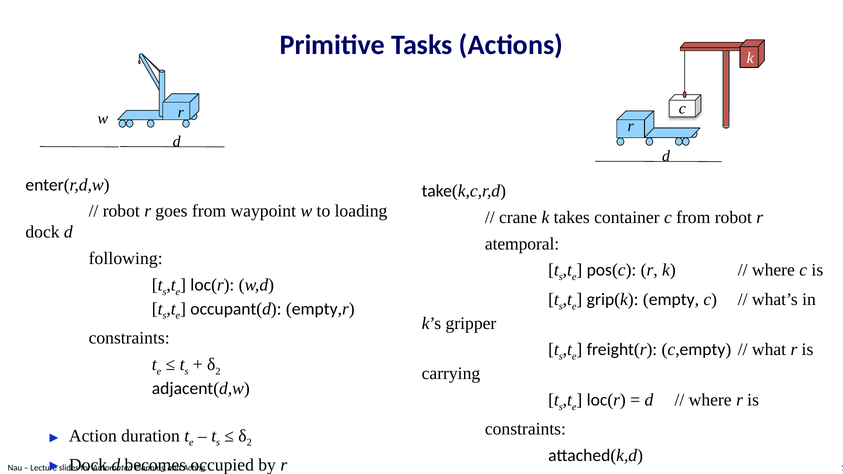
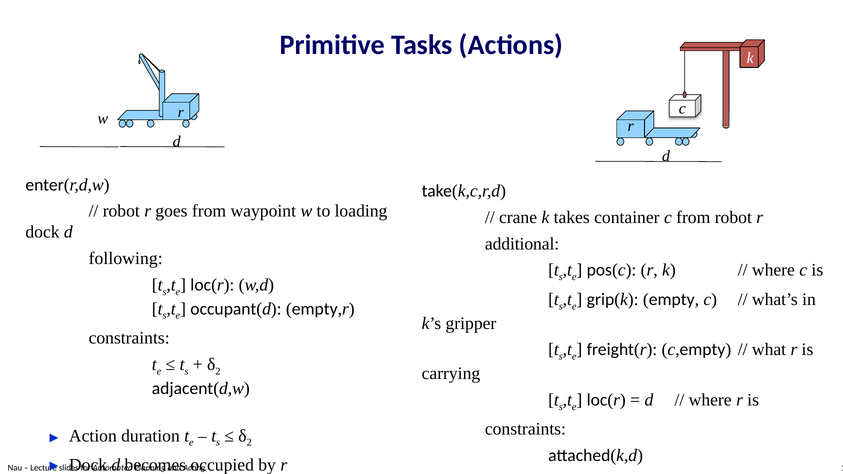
atemporal: atemporal -> additional (522, 244)
